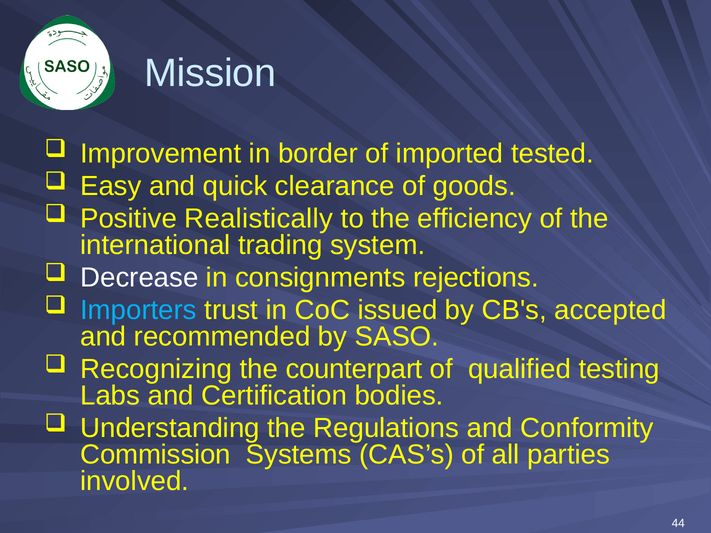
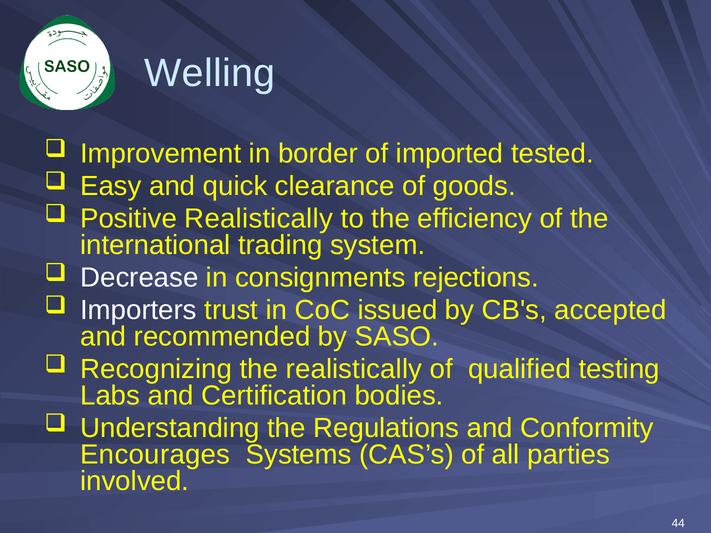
Mission: Mission -> Welling (210, 73)
Importers colour: light blue -> white (139, 310)
the counterpart: counterpart -> realistically (354, 369)
Commission: Commission -> Encourages (155, 455)
